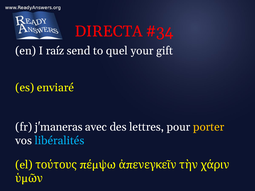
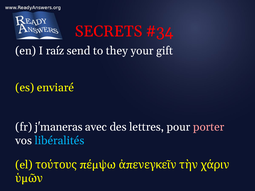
DIRECTA: DIRECTA -> SECRETS (109, 31)
quel: quel -> they (117, 51)
porter colour: yellow -> pink (209, 127)
